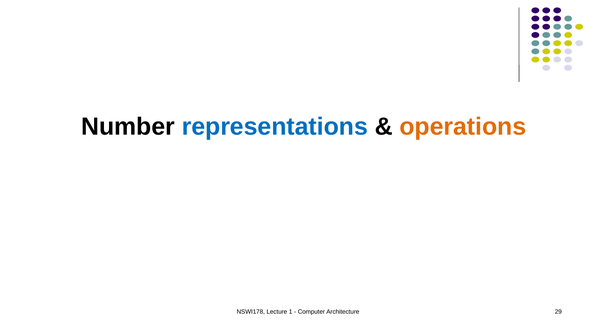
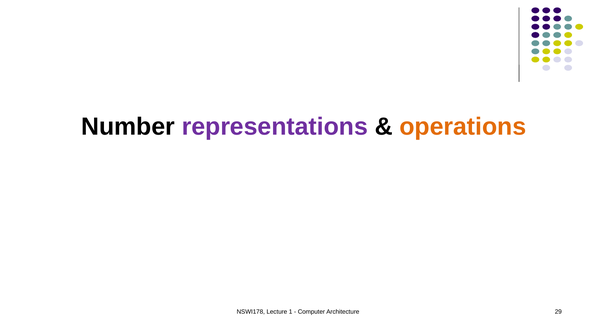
representations colour: blue -> purple (275, 127)
